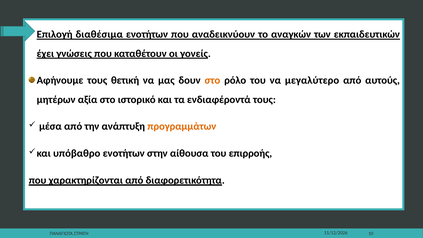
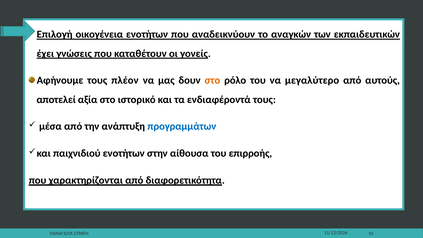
διαθέσιμα: διαθέσιμα -> οικογένεια (99, 34)
θετική: θετική -> πλέον (125, 80)
μητέρων: μητέρων -> αποτελεί (56, 100)
προγραμμάτων colour: orange -> blue (182, 126)
υπόβαθρο: υπόβαθρο -> παιχνιδιού (77, 153)
